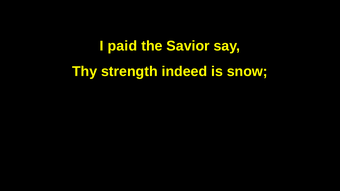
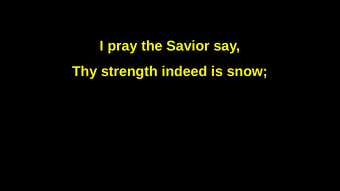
paid: paid -> pray (122, 46)
